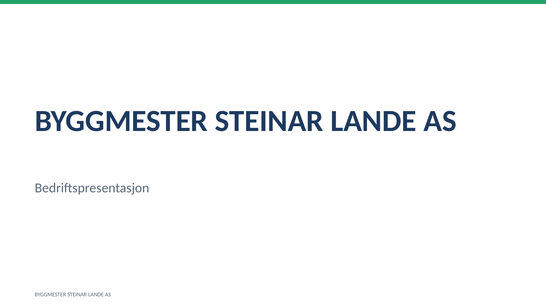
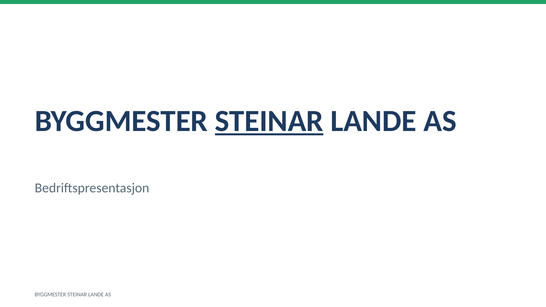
STEINAR underline: none -> present (269, 121)
